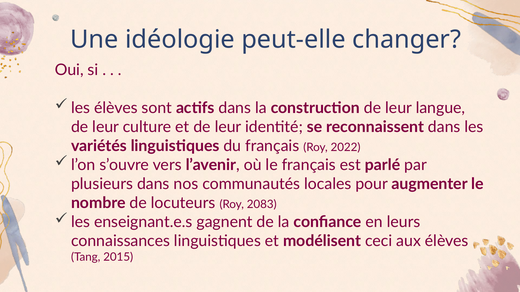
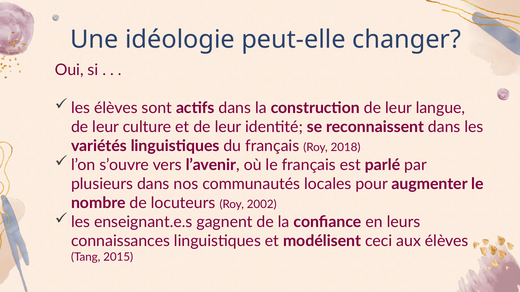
2022: 2022 -> 2018 (346, 148)
2083: 2083 -> 2002 (262, 205)
